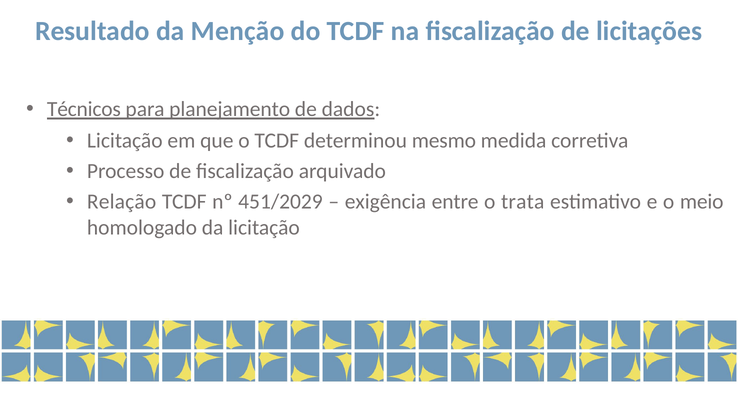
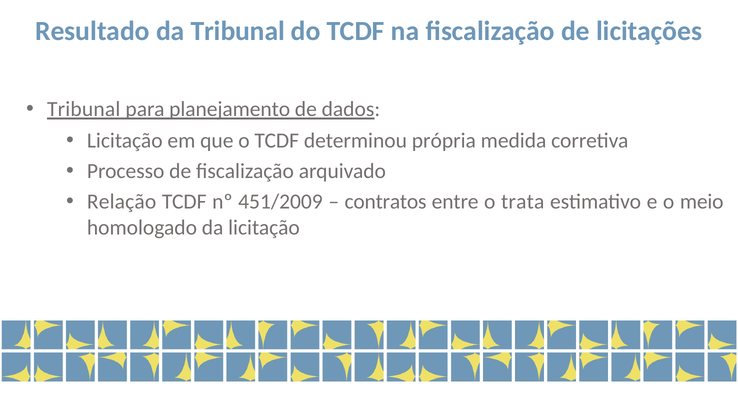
da Menção: Menção -> Tribunal (238, 31)
Técnicos: Técnicos -> Tribunal (84, 109)
mesmo: mesmo -> própria (444, 141)
451/2029: 451/2029 -> 451/2009 (280, 202)
exigência: exigência -> contratos (386, 202)
